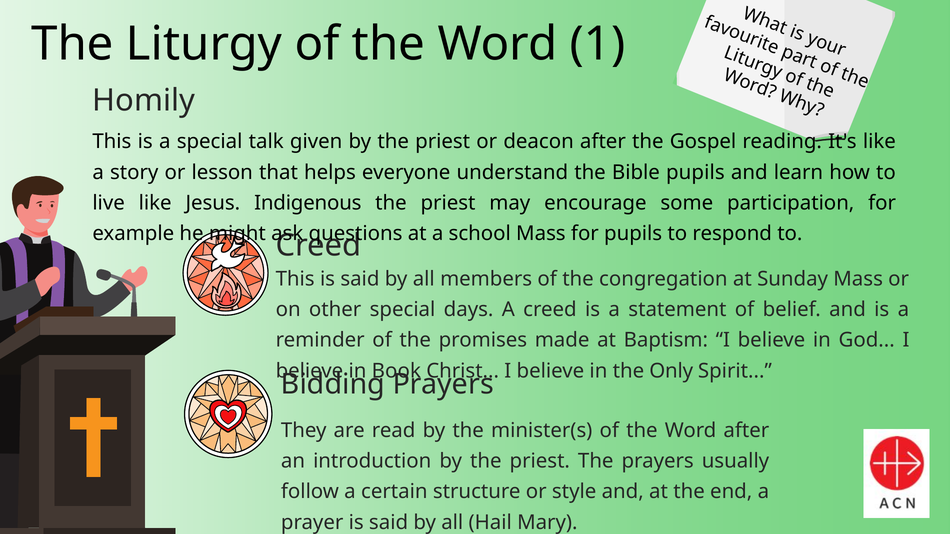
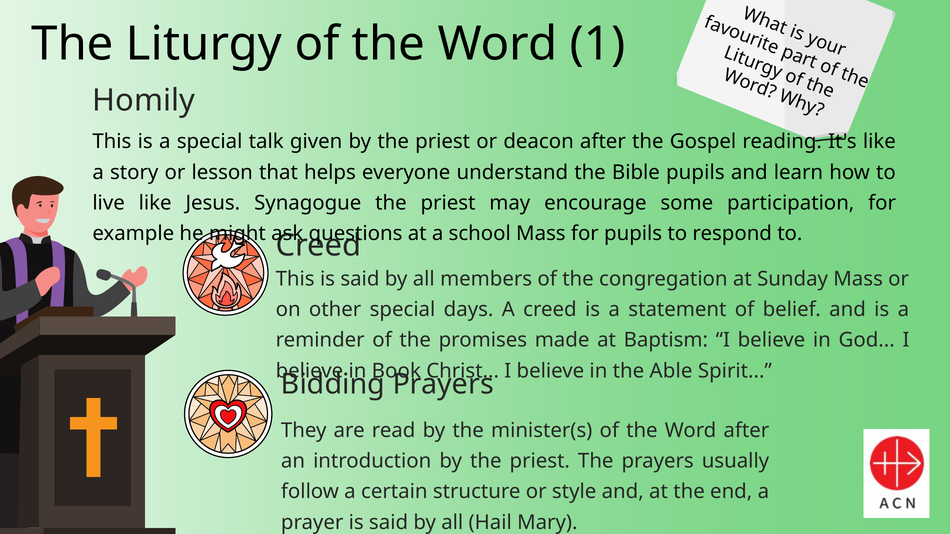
Indigenous: Indigenous -> Synagogue (308, 203)
Only: Only -> Able (671, 371)
